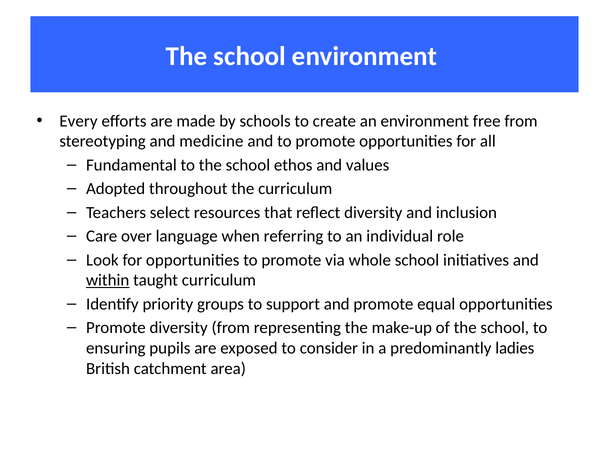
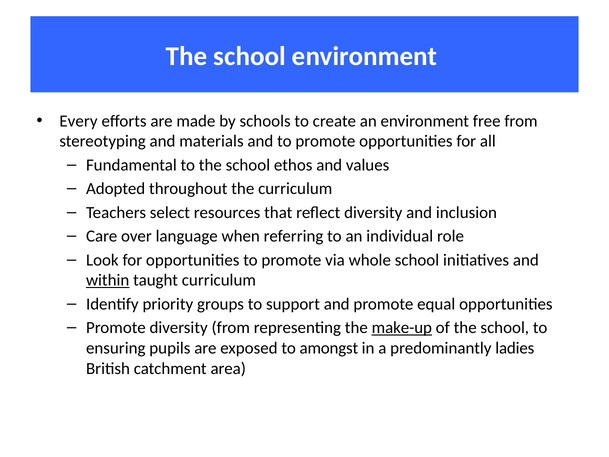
medicine: medicine -> materials (211, 141)
make-up underline: none -> present (402, 328)
consider: consider -> amongst (329, 348)
